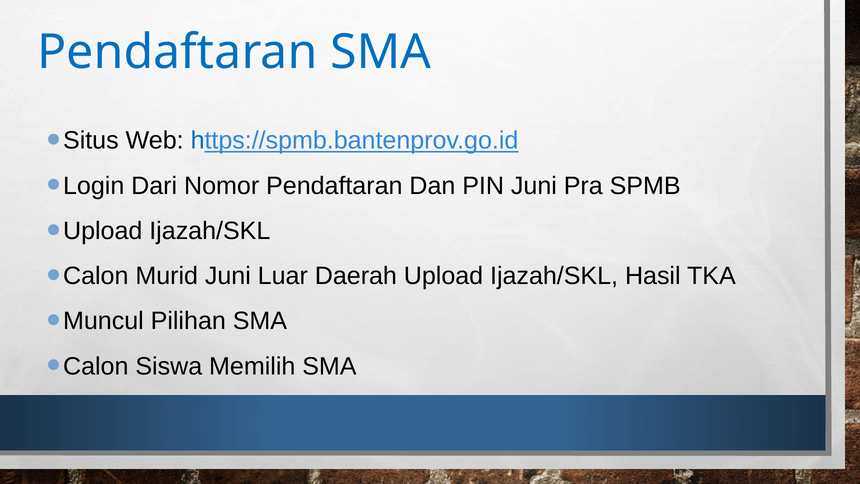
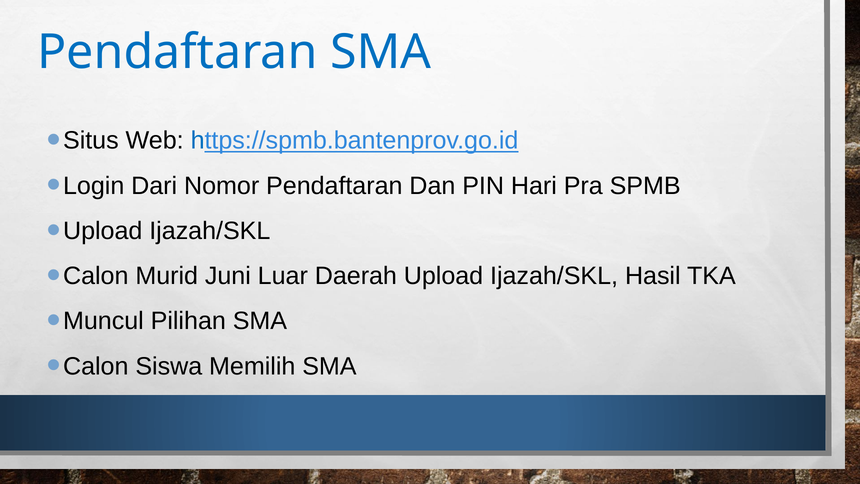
PIN Juni: Juni -> Hari (534, 186)
